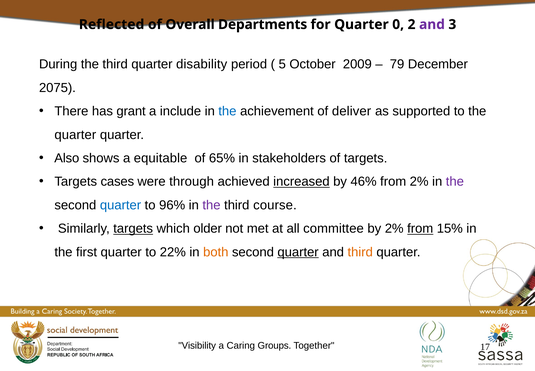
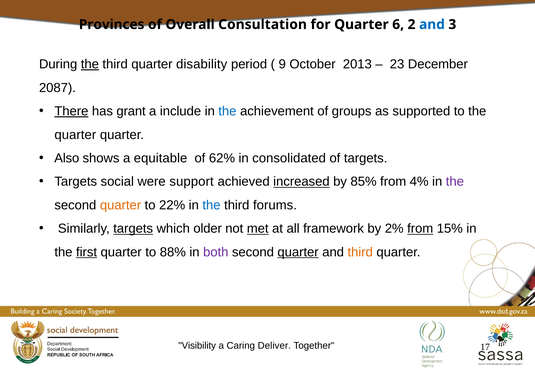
Reflected: Reflected -> Provinces (112, 24)
Departments: Departments -> Consultation (263, 24)
0: 0 -> 6 (398, 24)
and colour: purple -> blue (432, 24)
the underline: none -> present (90, 64)
5: 5 -> 9 (282, 64)
2009: 2009 -> 2013 (357, 64)
79: 79 -> 23 (397, 64)
2075: 2075 -> 2087 (57, 88)
There underline: none -> present (71, 111)
deliver: deliver -> groups (352, 111)
65%: 65% -> 62% (222, 158)
stakeholders: stakeholders -> consolidated (289, 158)
cases: cases -> social (117, 181)
through: through -> support (192, 181)
46%: 46% -> 85% (364, 181)
from 2%: 2% -> 4% (419, 181)
quarter colour: blue -> orange (121, 205)
96%: 96% -> 22% (172, 205)
the colour: purple -> blue (211, 205)
course: course -> forums (275, 205)
met underline: none -> present (258, 228)
committee: committee -> framework (334, 228)
first underline: none -> present (87, 252)
22%: 22% -> 88% (173, 252)
both colour: orange -> purple (216, 252)
Groups: Groups -> Deliver (274, 345)
